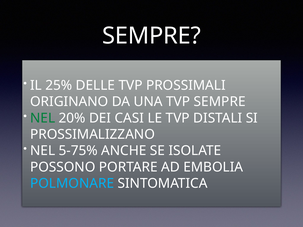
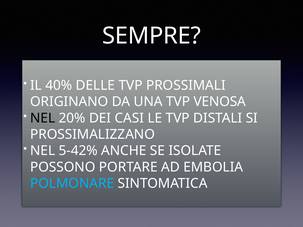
25%: 25% -> 40% (59, 86)
TVP SEMPRE: SEMPRE -> VENOSA (220, 102)
NEL colour: green -> black (43, 118)
5-75%: 5-75% -> 5-42% (78, 151)
